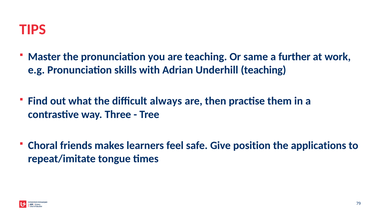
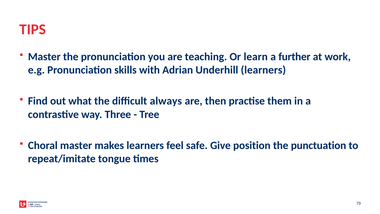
same: same -> learn (256, 57)
Underhill teaching: teaching -> learners (263, 70)
Choral friends: friends -> master (76, 145)
applications: applications -> punctuation (319, 145)
